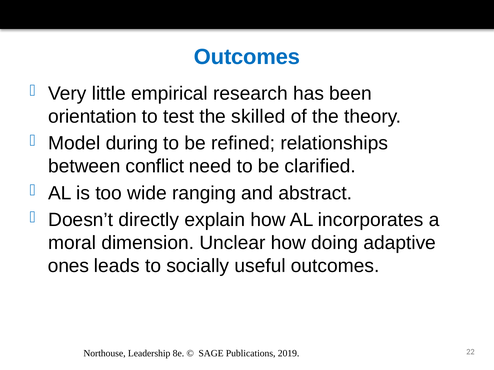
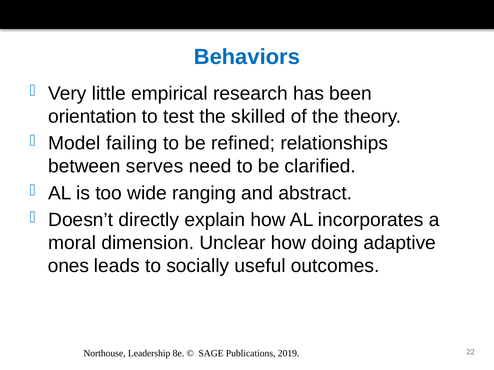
Outcomes: Outcomes -> Behaviors (247, 57)
during: during -> failing (132, 143)
conflict: conflict -> serves (155, 166)
